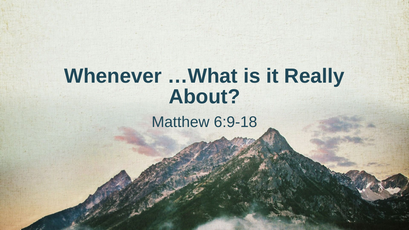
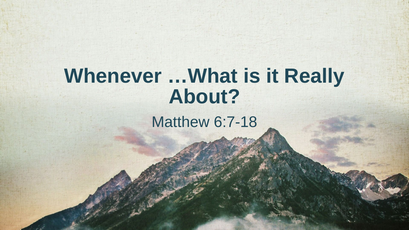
6:9-18: 6:9-18 -> 6:7-18 (236, 122)
